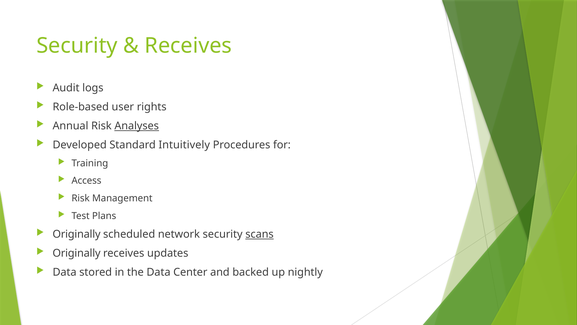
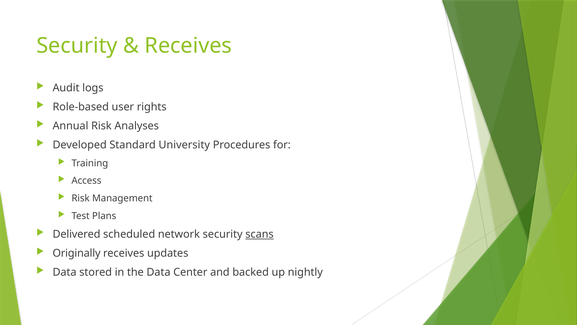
Analyses underline: present -> none (137, 126)
Intuitively: Intuitively -> University (184, 145)
Originally: Originally -> Delivered (77, 234)
